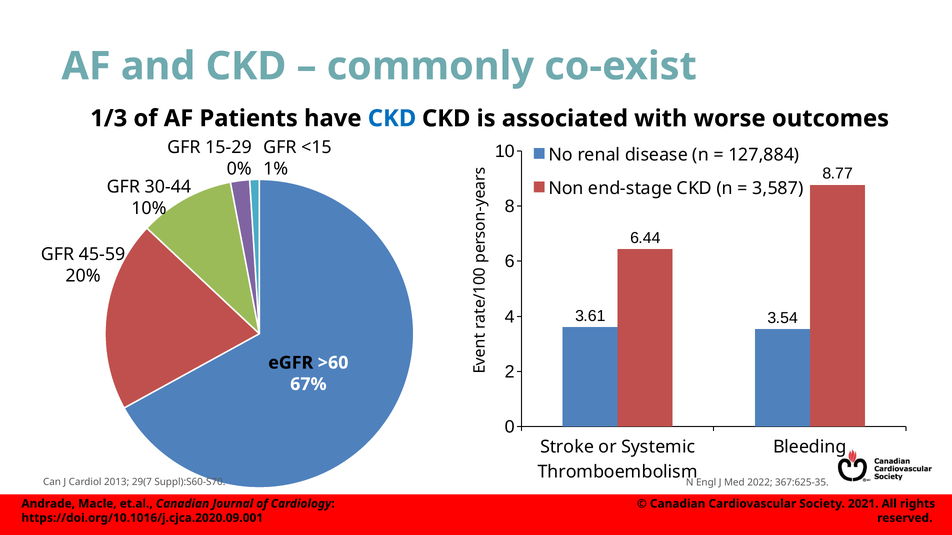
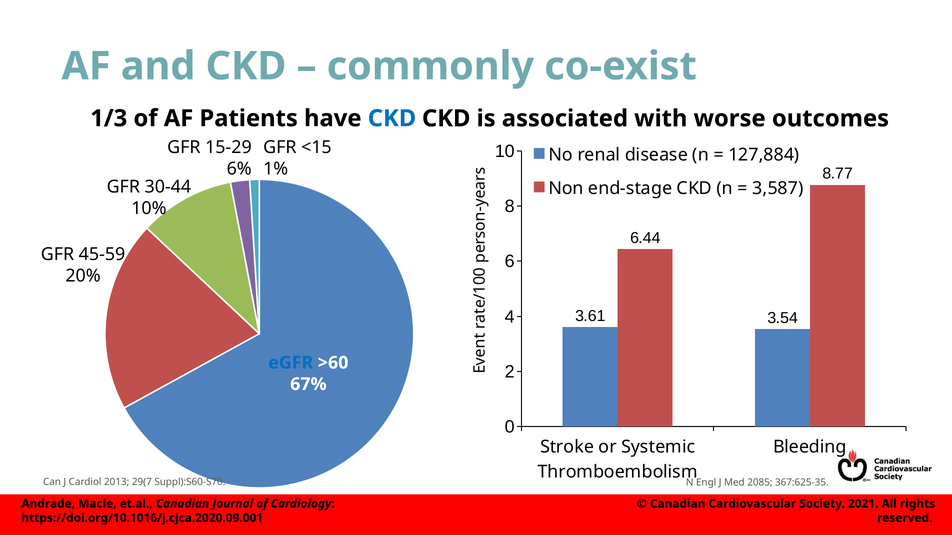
0%: 0% -> 6% (239, 169)
eGFR colour: black -> blue (291, 363)
2022: 2022 -> 2085 (760, 483)
